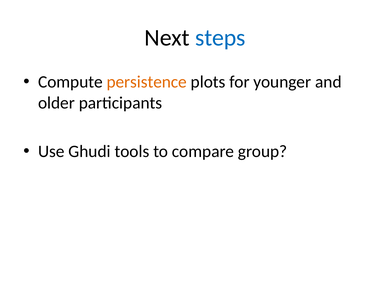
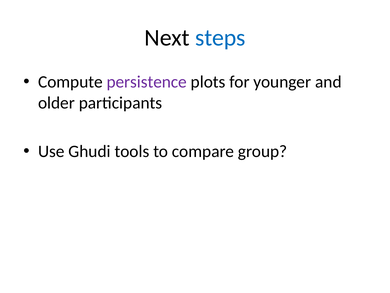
persistence colour: orange -> purple (147, 82)
